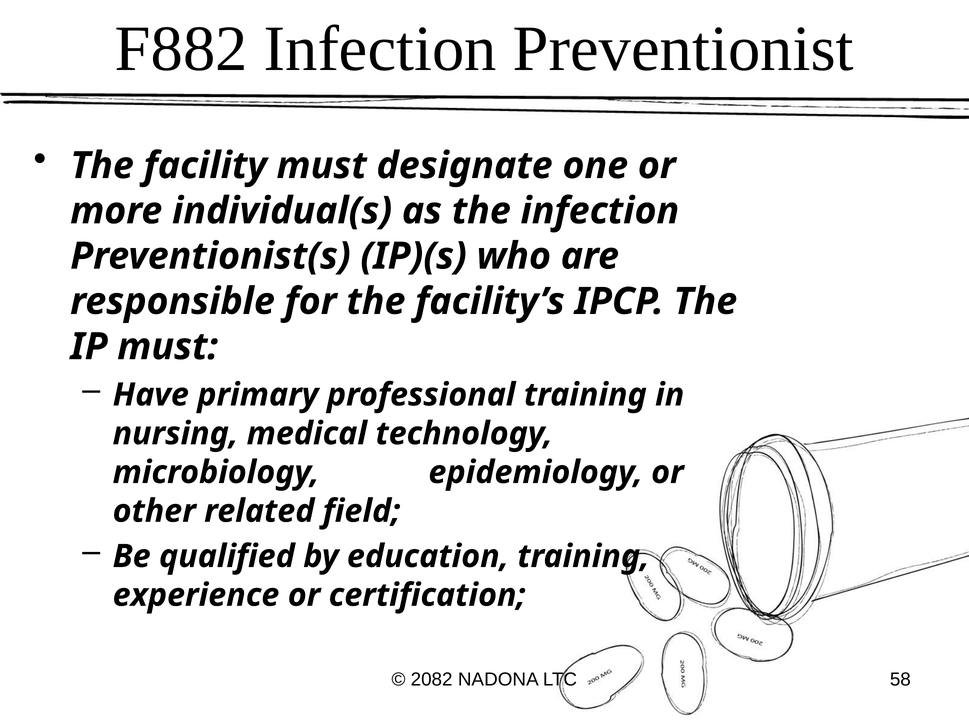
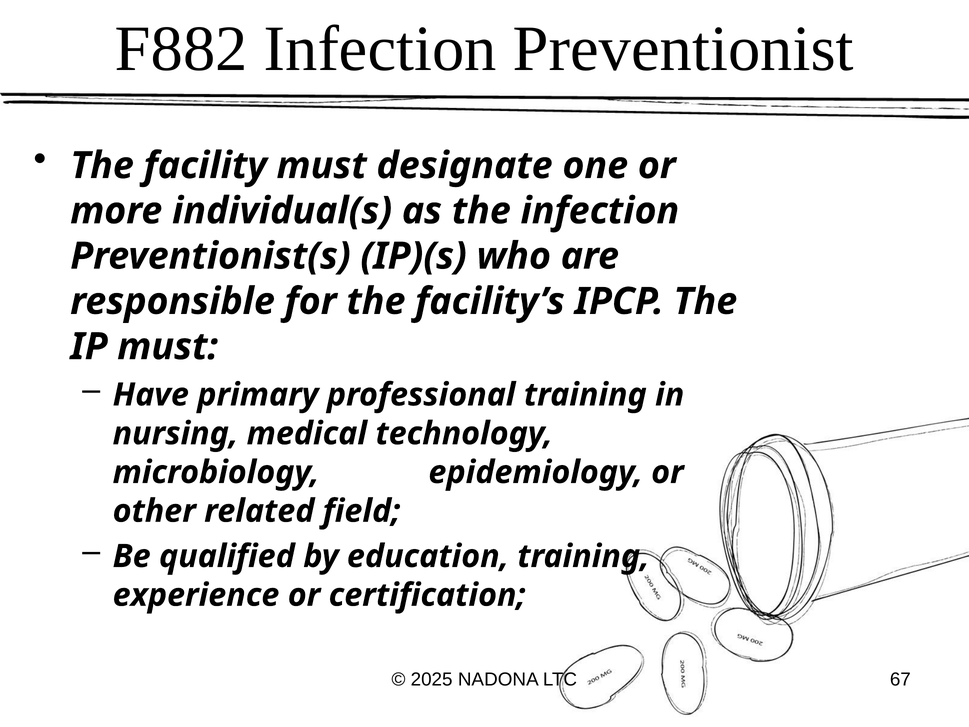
2082: 2082 -> 2025 (432, 679)
58: 58 -> 67 (900, 679)
